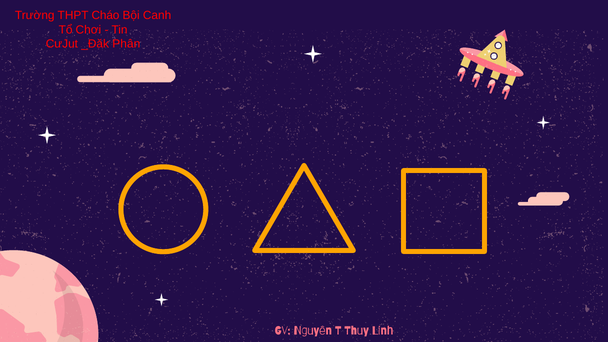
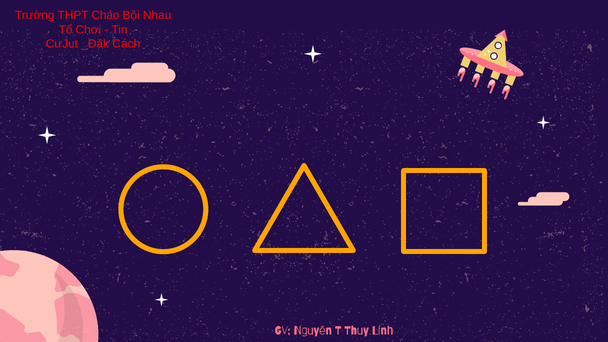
Canh: Canh -> Nhau (157, 15)
Phân: Phân -> Cách (126, 44)
